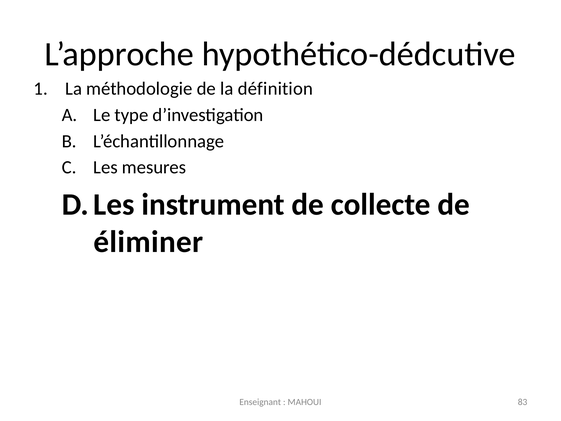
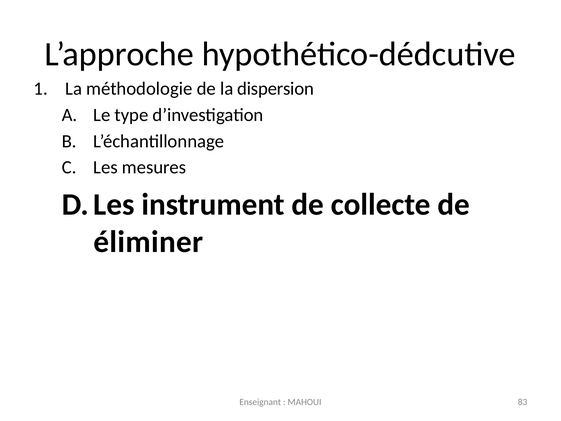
définition: définition -> dispersion (276, 89)
